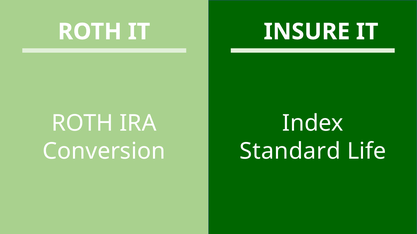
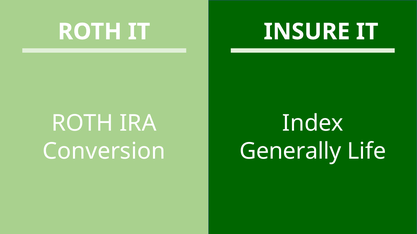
Standard: Standard -> Generally (290, 151)
